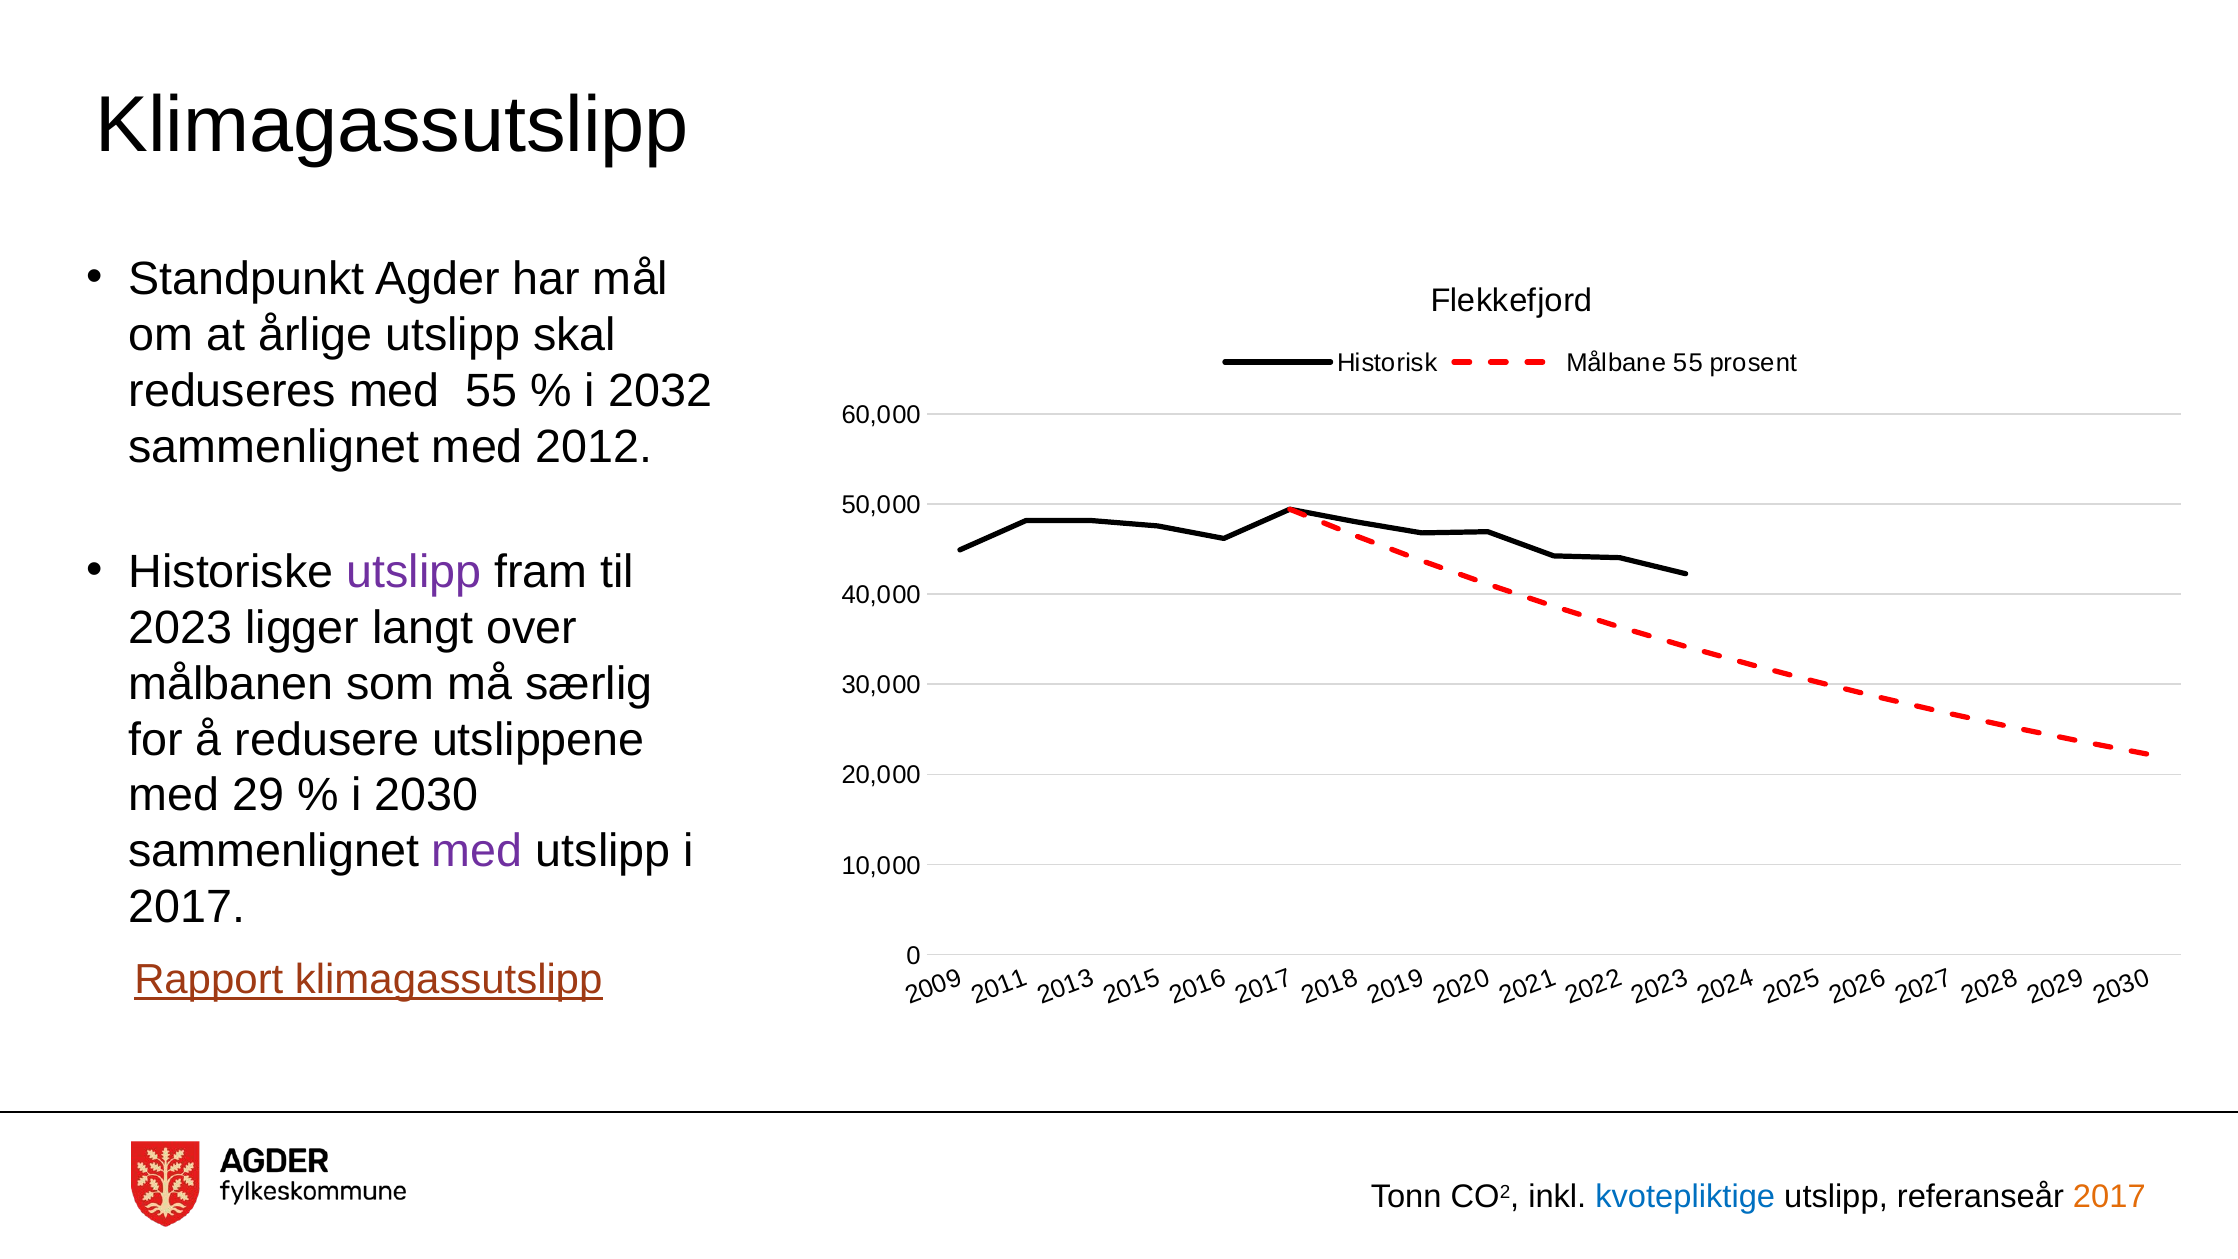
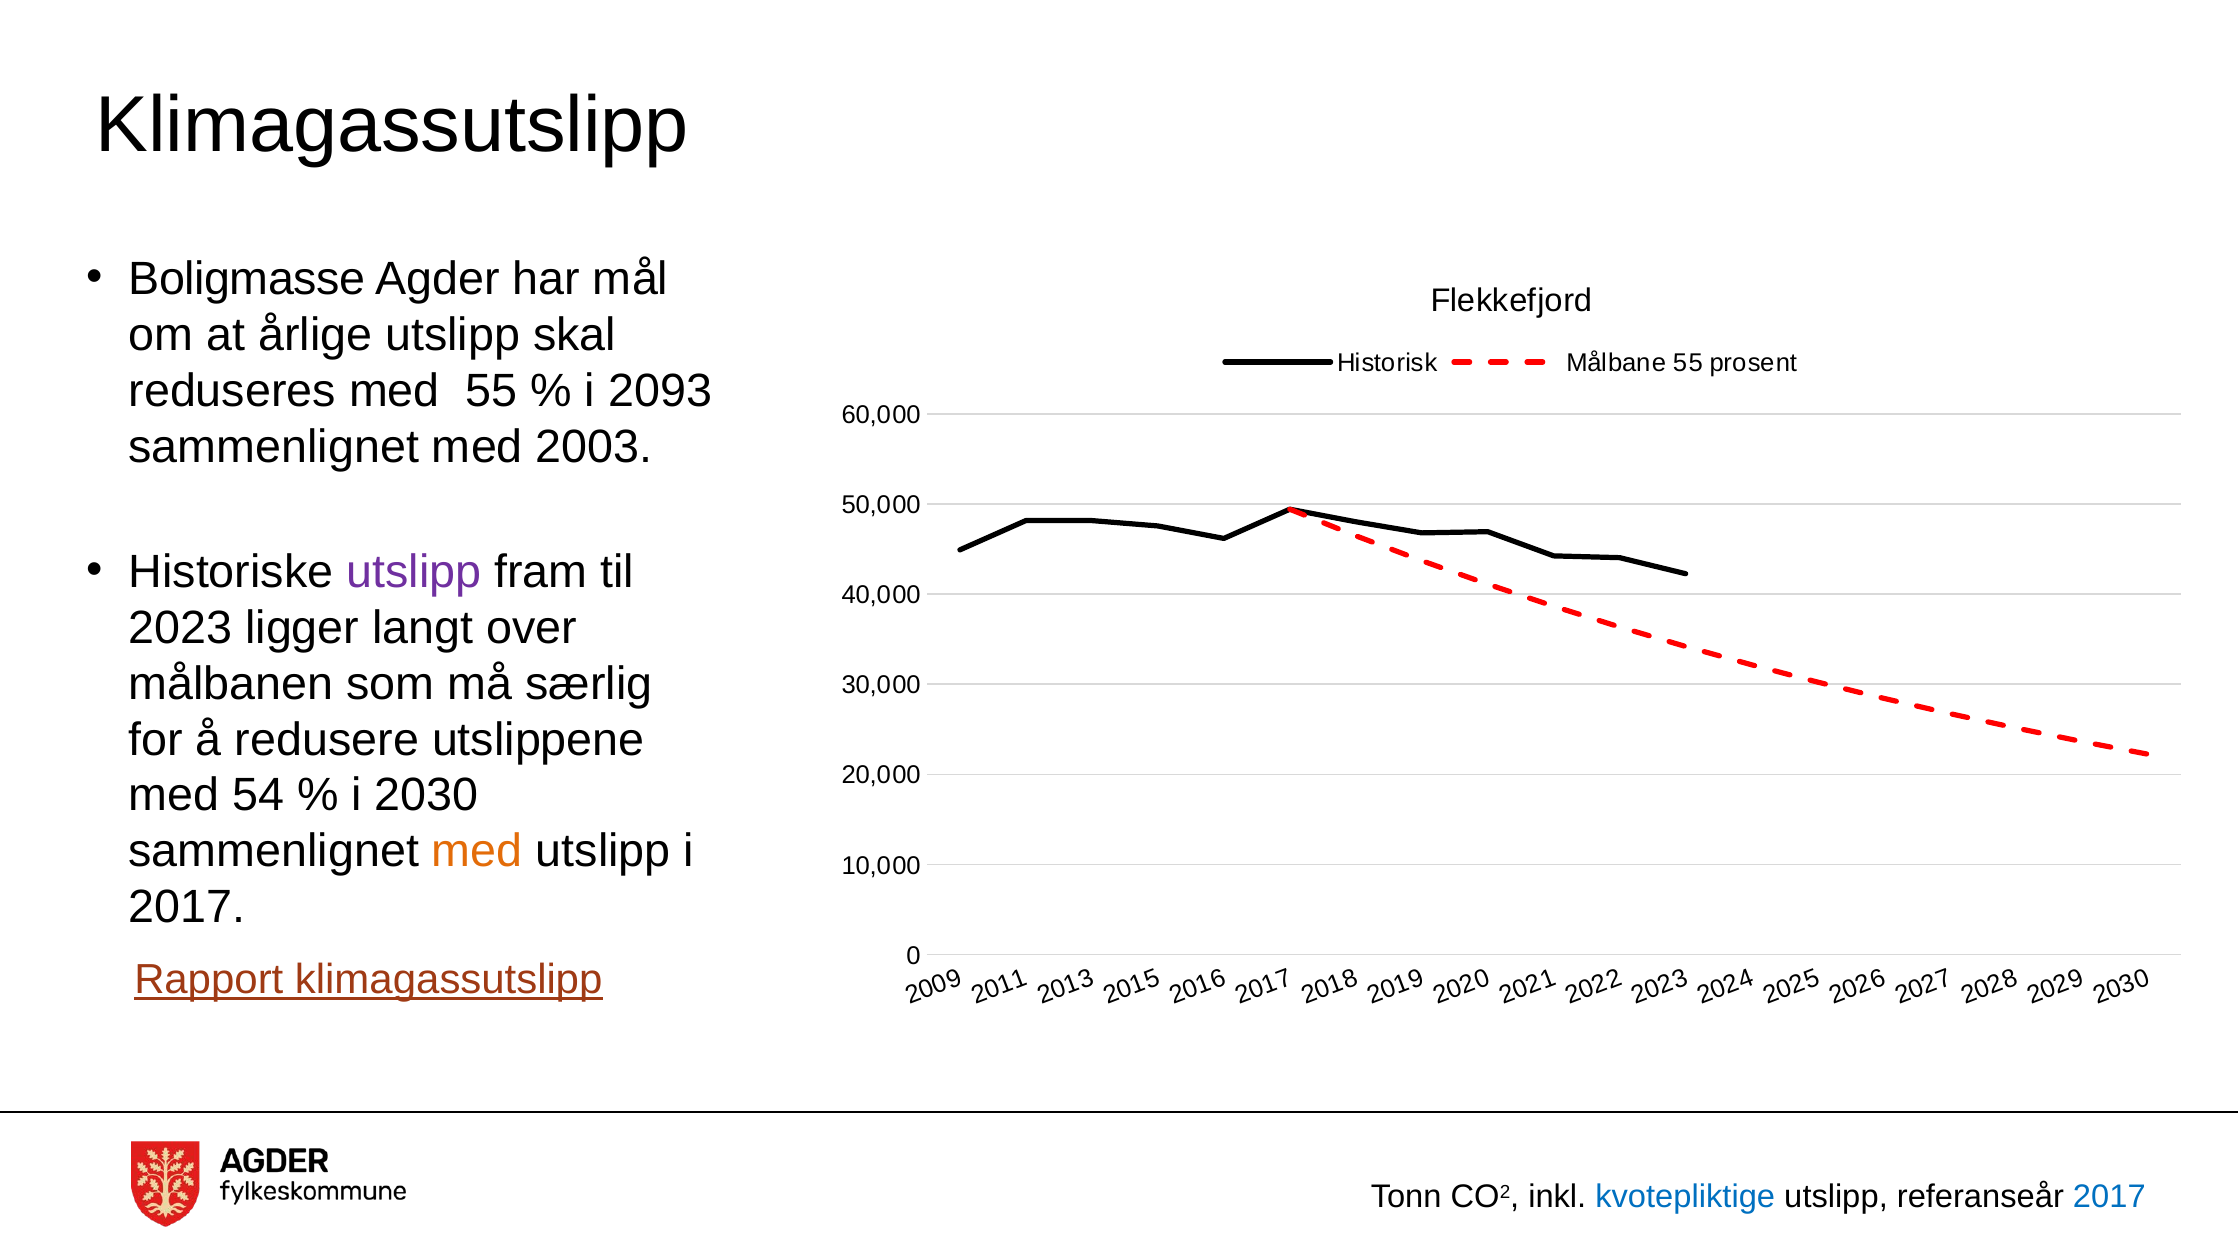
Standpunkt: Standpunkt -> Boligmasse (247, 279)
2032: 2032 -> 2093 (660, 391)
2012: 2012 -> 2003 (594, 447)
29: 29 -> 54 (258, 795)
med colour: purple -> orange (477, 851)
2017 colour: orange -> blue (2109, 1197)
